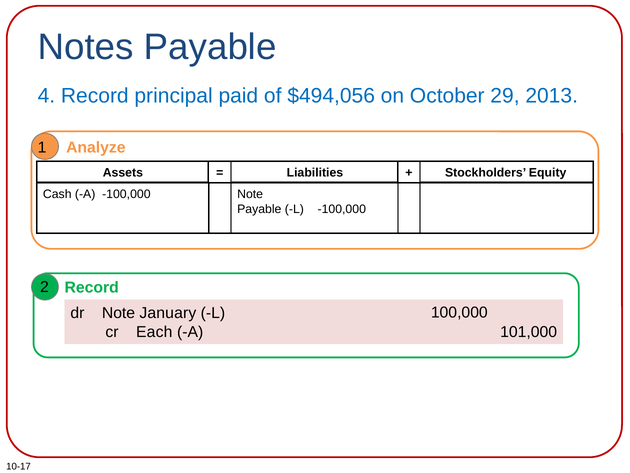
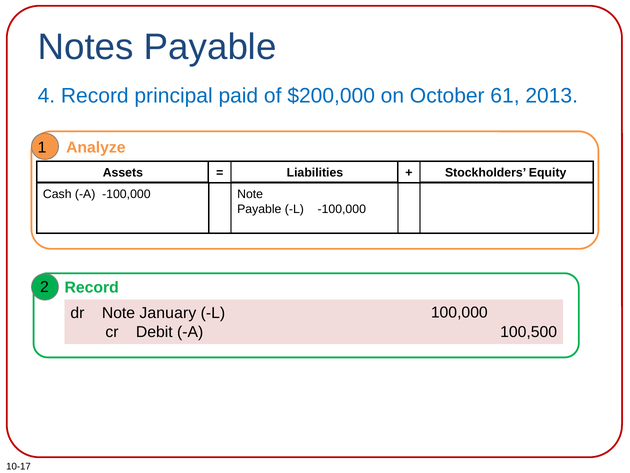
$494,056: $494,056 -> $200,000 (331, 96)
29: 29 -> 61 (505, 96)
Each: Each -> Debit (154, 332)
101,000: 101,000 -> 100,500 (529, 332)
